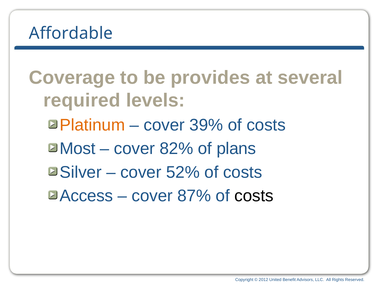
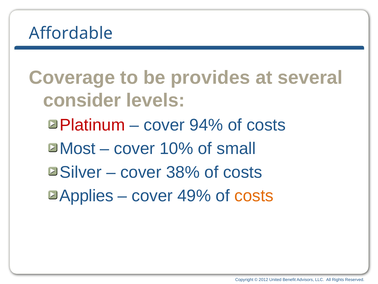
required: required -> consider (82, 100)
Platinum colour: orange -> red (92, 125)
39%: 39% -> 94% (206, 125)
82%: 82% -> 10% (176, 148)
plans: plans -> small (236, 148)
52%: 52% -> 38% (183, 172)
Access: Access -> Applies (86, 195)
87%: 87% -> 49% (194, 195)
costs colour: black -> orange (254, 195)
